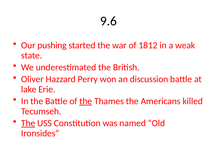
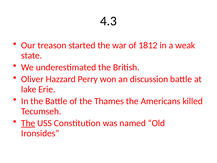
9.6: 9.6 -> 4.3 (108, 21)
pushing: pushing -> treason (52, 45)
the underline: present -> none (86, 101)
